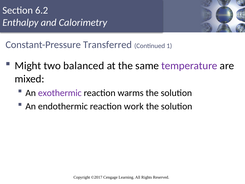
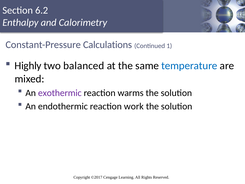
Transferred: Transferred -> Calculations (108, 45)
Might: Might -> Highly (28, 66)
temperature colour: purple -> blue (189, 66)
